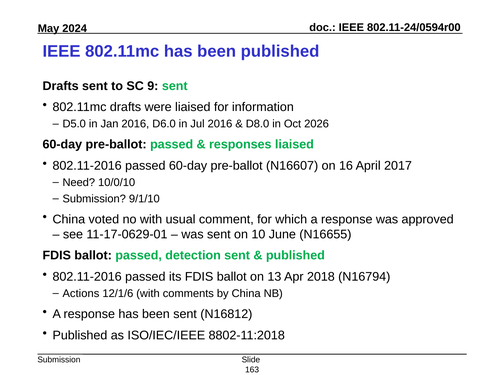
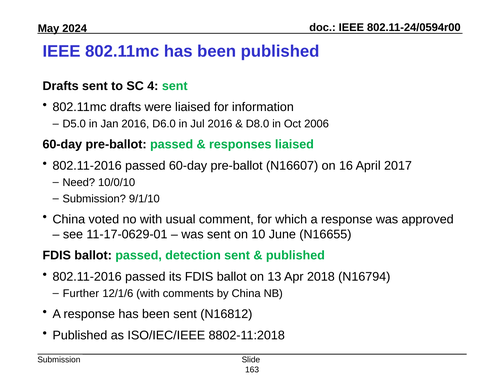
9: 9 -> 4 (153, 86)
2026: 2026 -> 2006 (317, 124)
Actions: Actions -> Further (81, 294)
